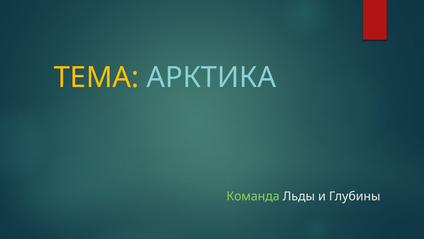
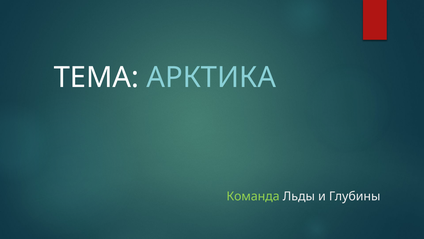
ТЕМА colour: yellow -> white (96, 77)
